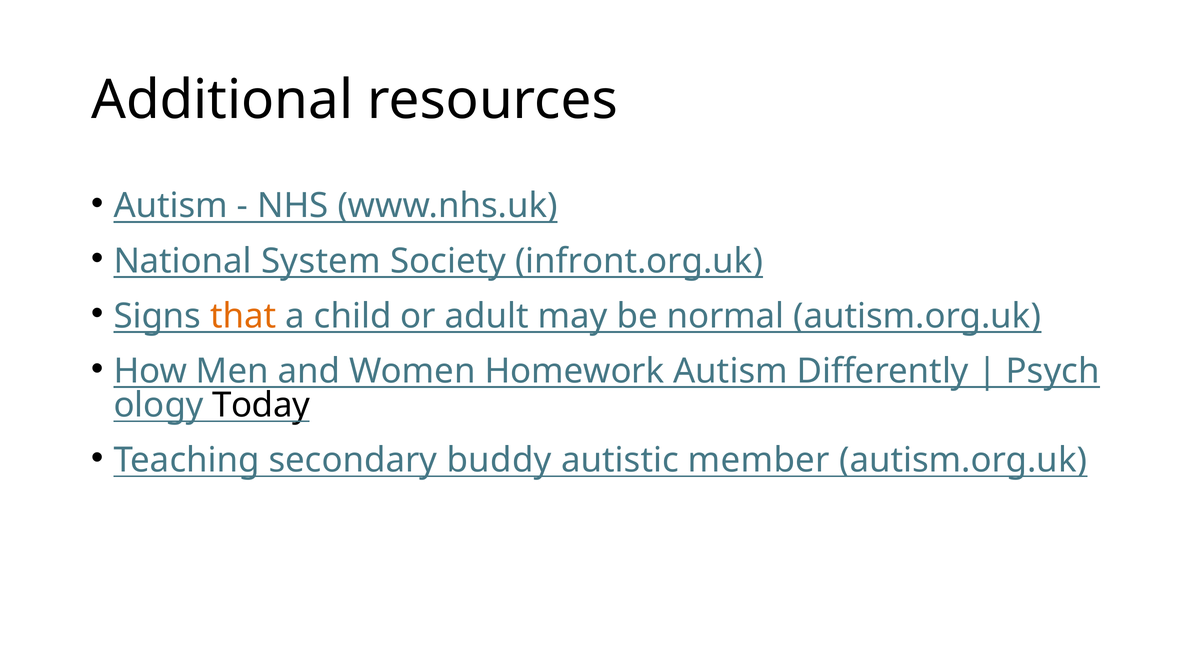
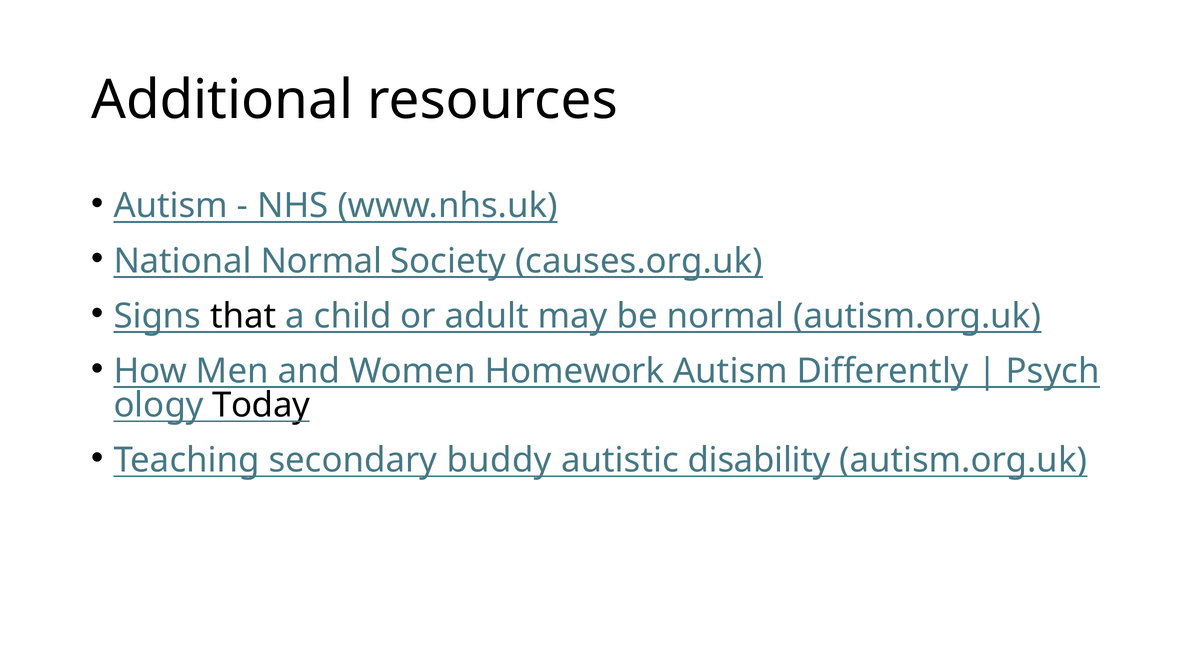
National System: System -> Normal (321, 261)
infront.org.uk: infront.org.uk -> causes.org.uk (639, 261)
that colour: orange -> black (243, 316)
member: member -> disability (759, 460)
